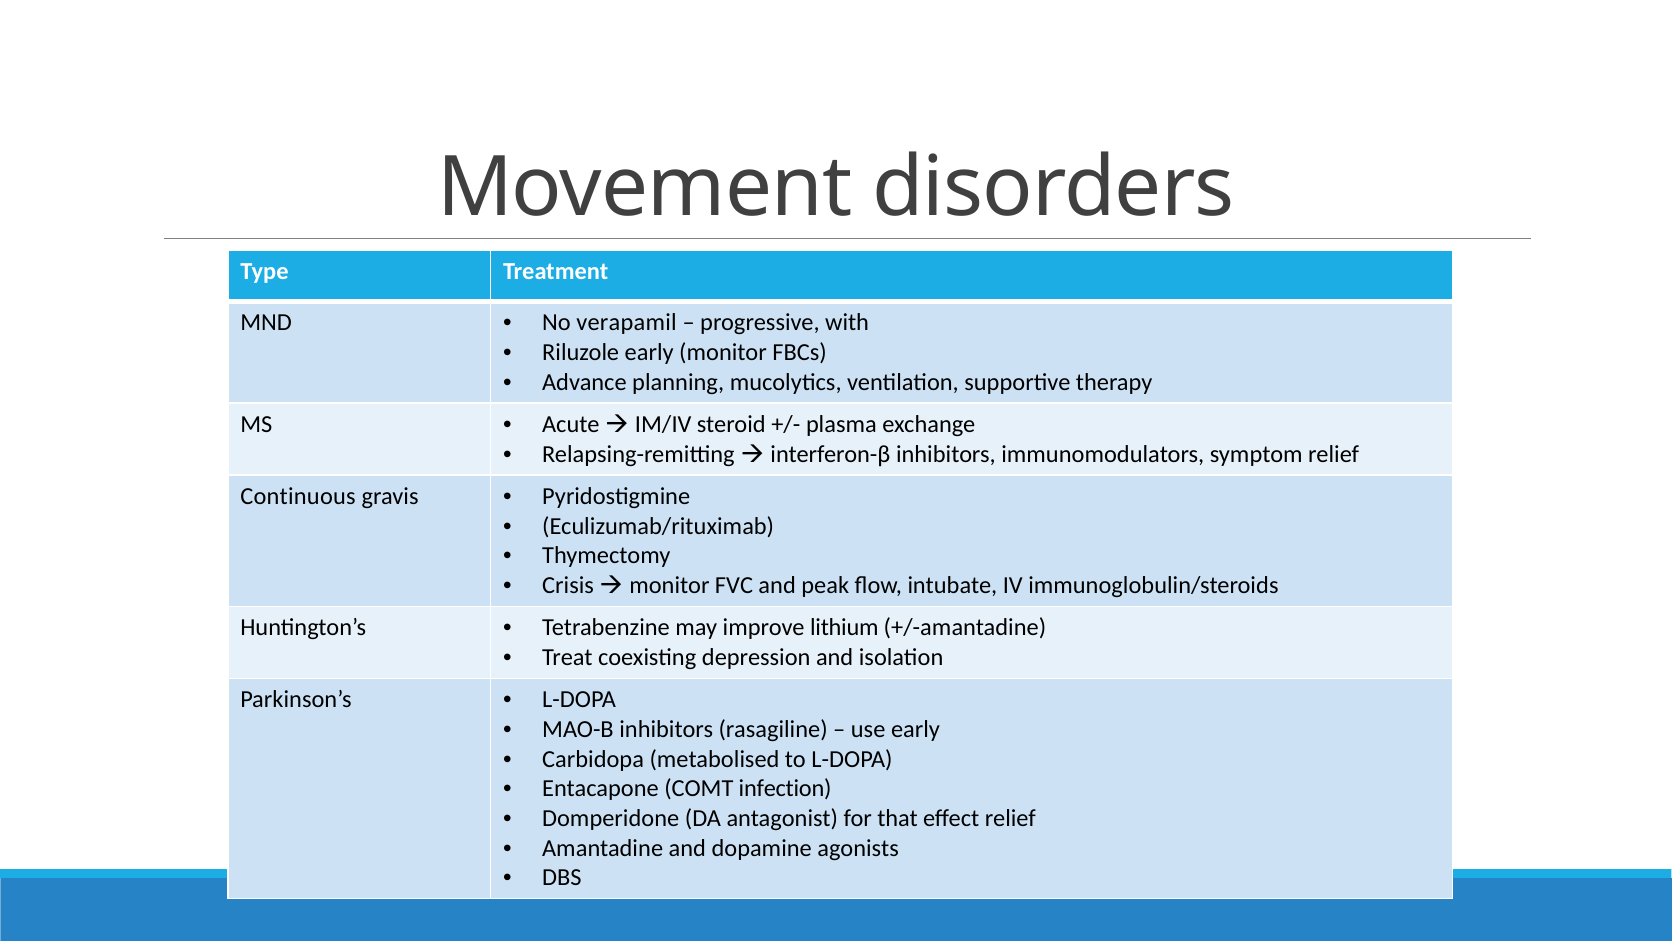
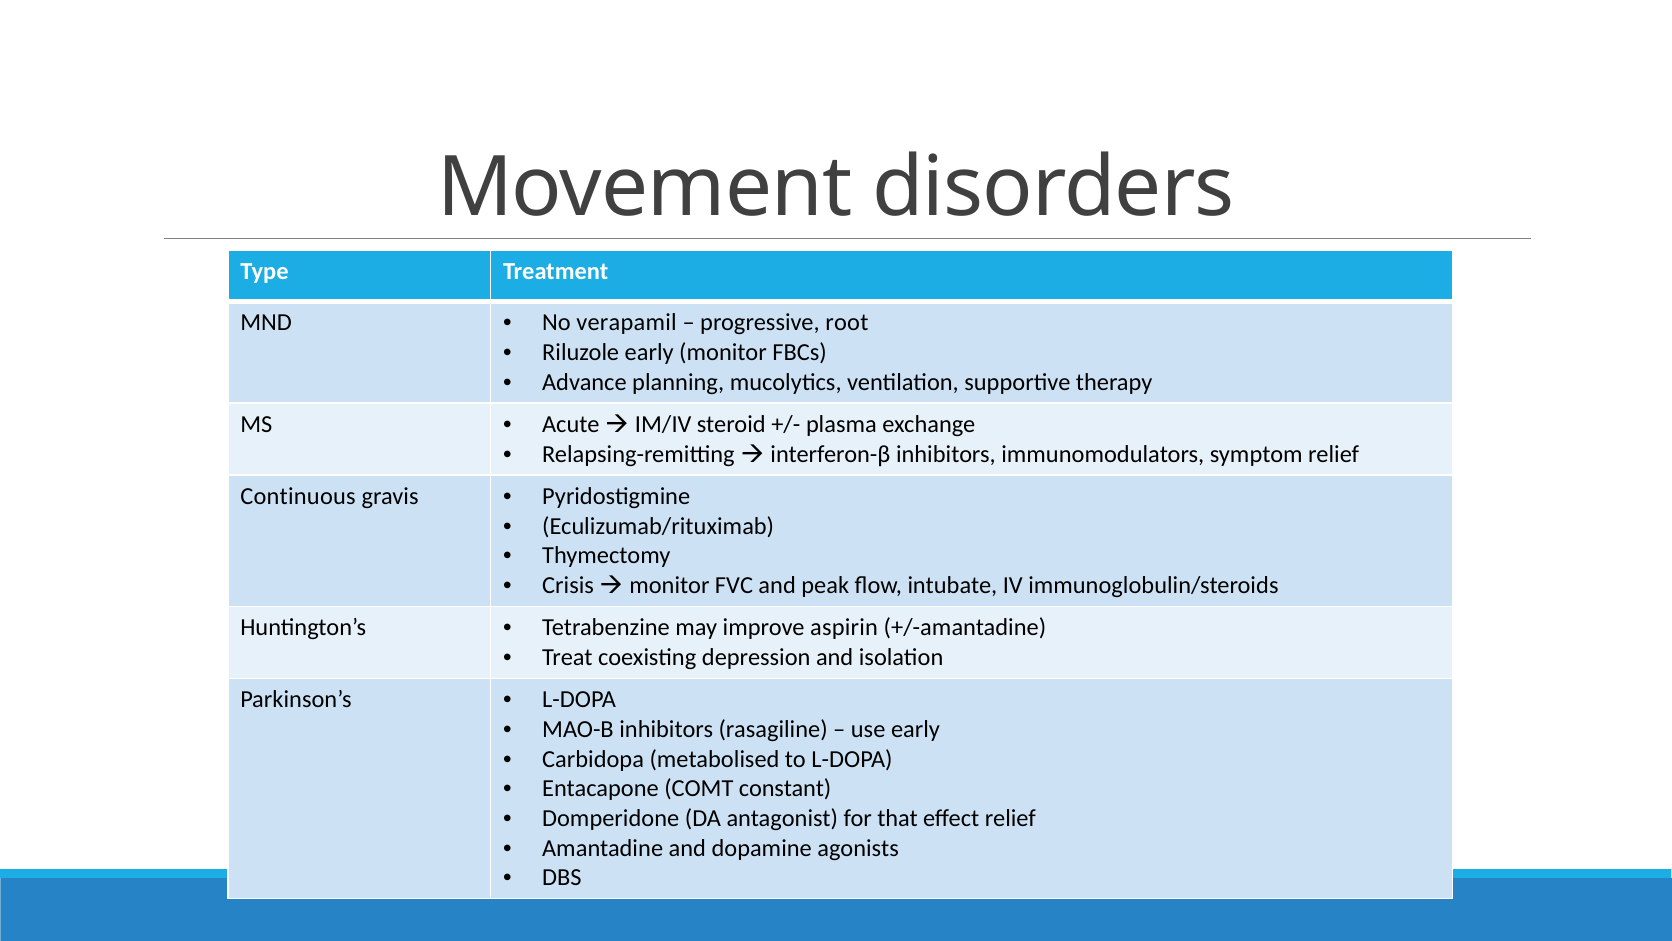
with: with -> root (847, 323)
lithium: lithium -> aspirin (844, 627)
infection: infection -> constant (785, 788)
